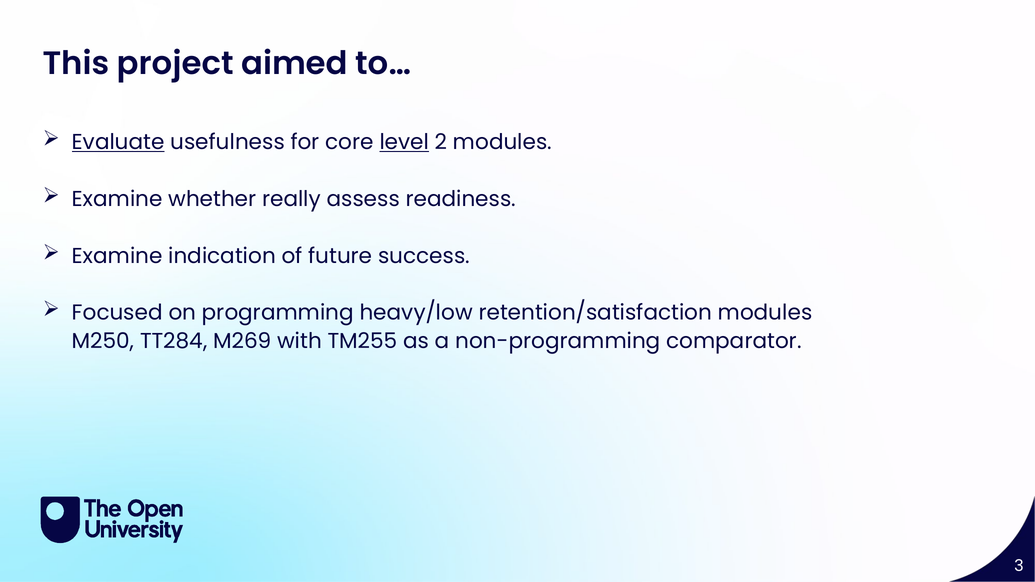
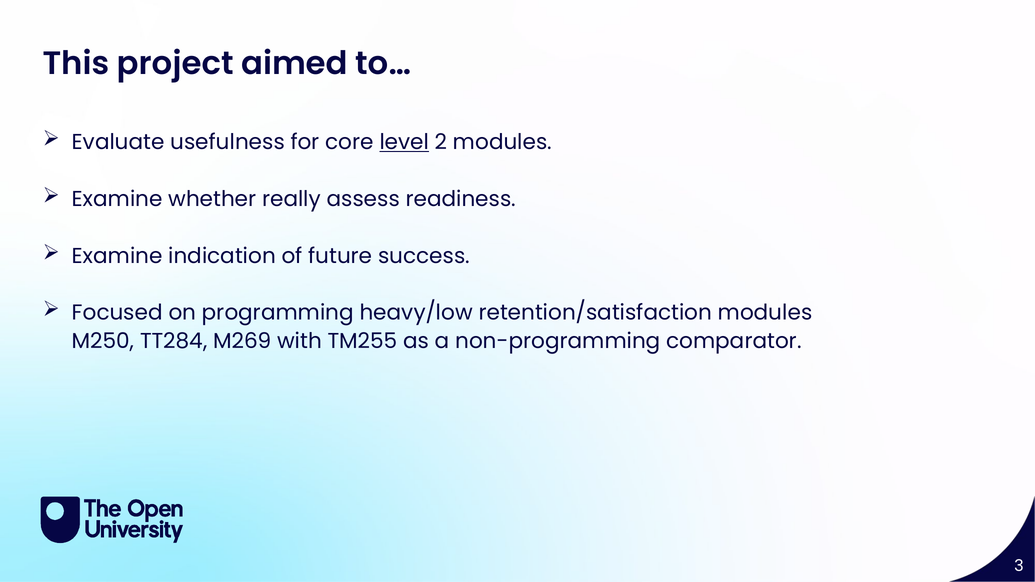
Evaluate underline: present -> none (118, 142)
